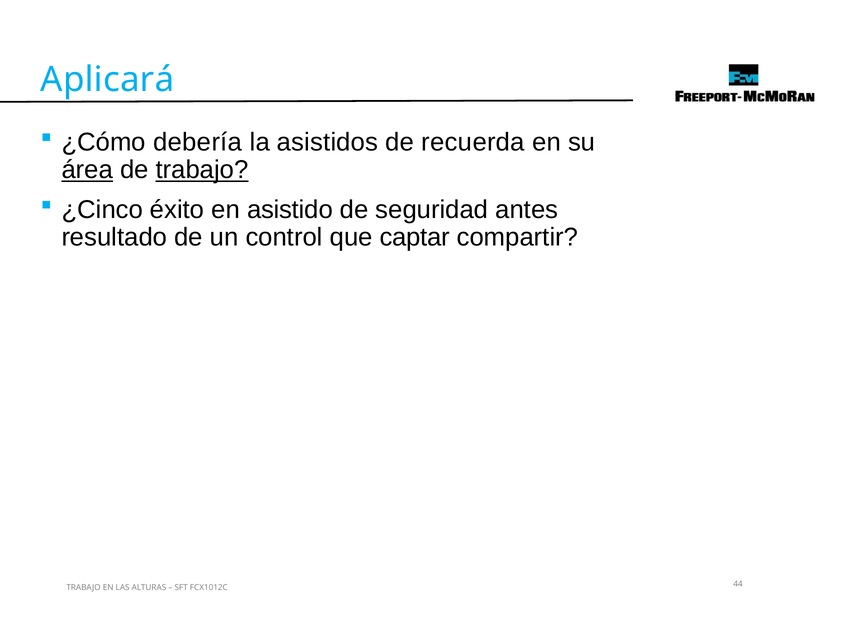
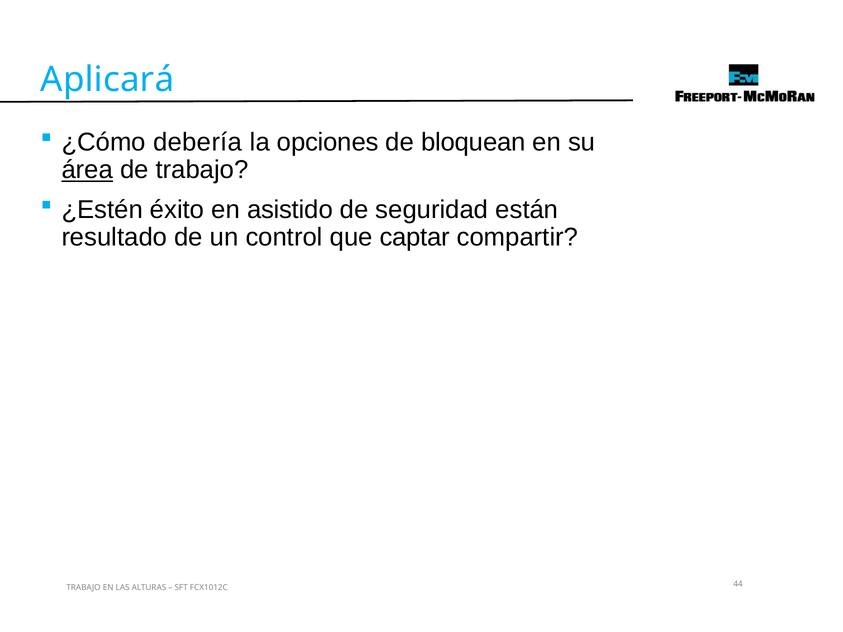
asistidos: asistidos -> opciones (328, 142)
recuerda: recuerda -> bloquean (473, 142)
trabajo underline: present -> none (202, 170)
¿Cinco: ¿Cinco -> ¿Estén (102, 210)
antes: antes -> están (527, 210)
